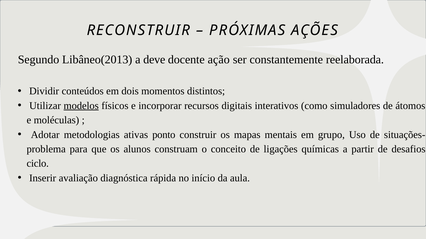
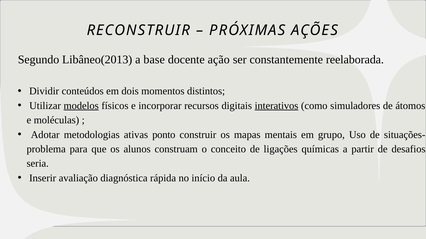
deve: deve -> base (154, 60)
interativos underline: none -> present (277, 106)
ciclo: ciclo -> seria (38, 164)
